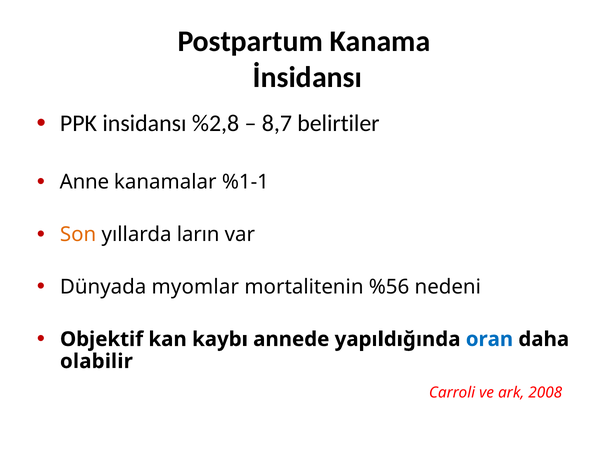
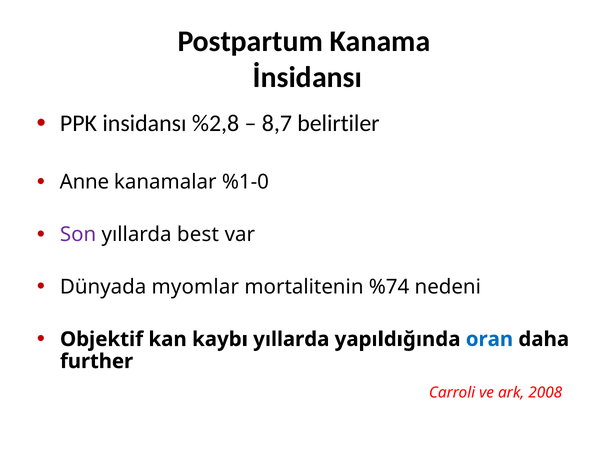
%1-1: %1-1 -> %1-0 (245, 182)
Son colour: orange -> purple (78, 235)
ların: ların -> best (198, 235)
%56: %56 -> %74 (389, 287)
kaybı annede: annede -> yıllarda (291, 339)
olabilir: olabilir -> further (97, 362)
